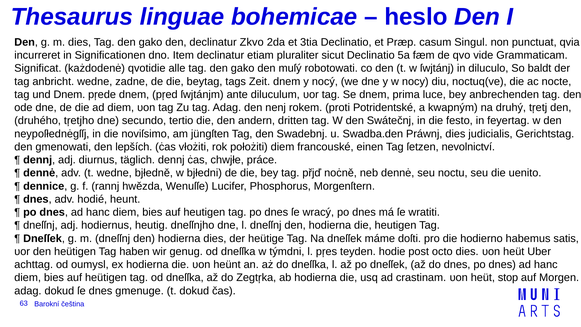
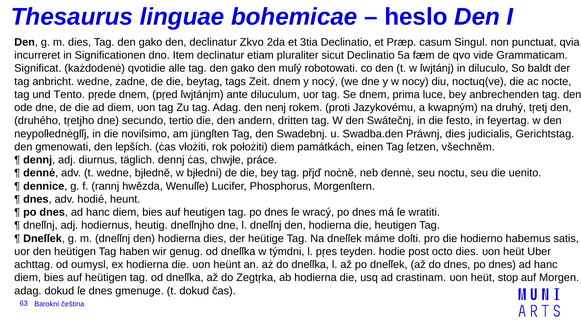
und Dnem: Dnem -> Tento (69, 94)
Potridentské: Potridentské -> Jazykovému (385, 108)
francouské: francouské -> památkách (325, 147)
nevolnictví: nevolnictví -> všechněm (468, 147)
